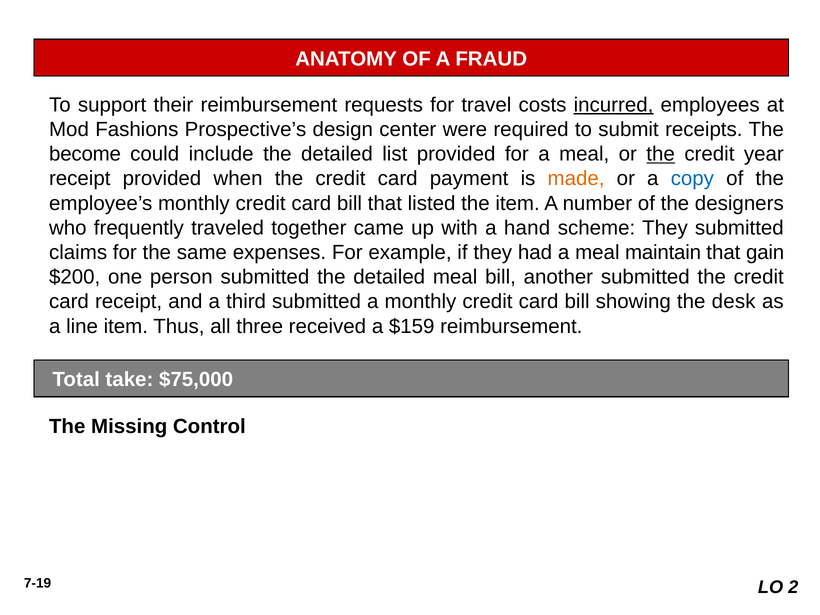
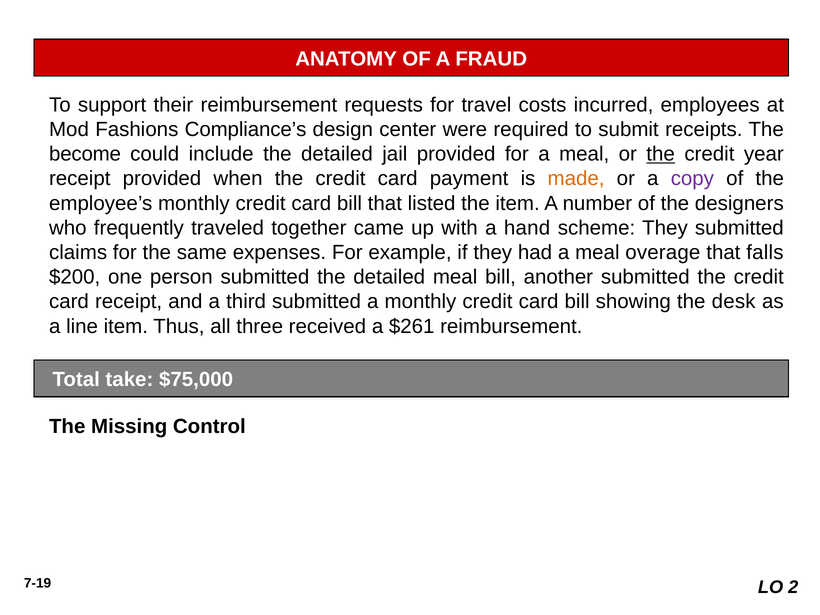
incurred underline: present -> none (614, 105)
Prospective’s: Prospective’s -> Compliance’s (246, 129)
list: list -> jail (395, 154)
copy colour: blue -> purple (692, 179)
maintain: maintain -> overage (663, 252)
gain: gain -> falls (765, 252)
$159: $159 -> $261 (412, 326)
